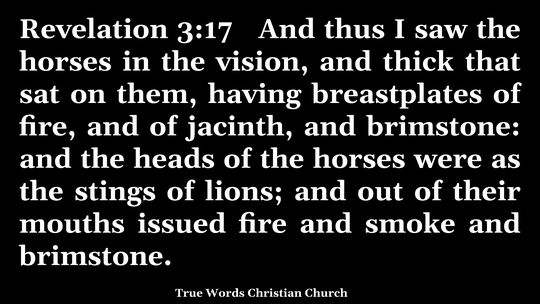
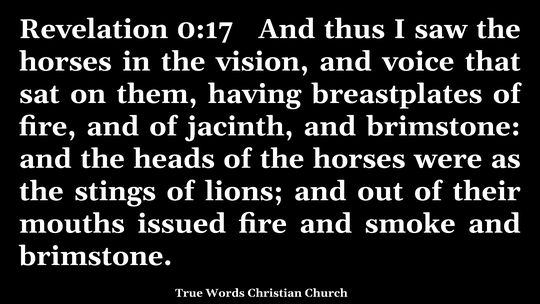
3:17: 3:17 -> 0:17 (205, 29)
thick: thick -> voice (418, 62)
